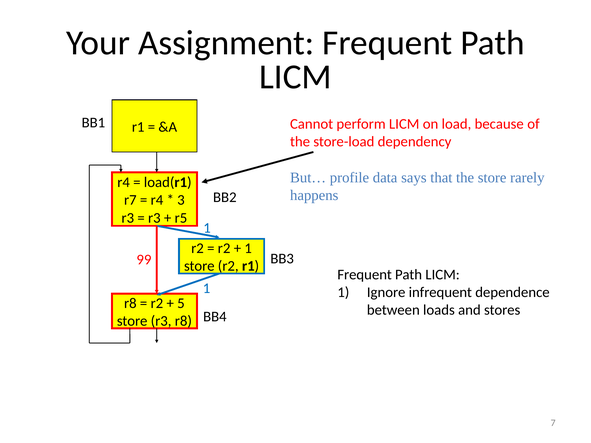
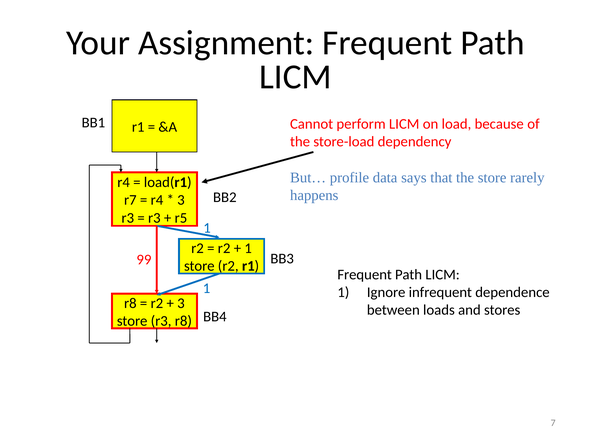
5: 5 -> 3 (181, 303)
